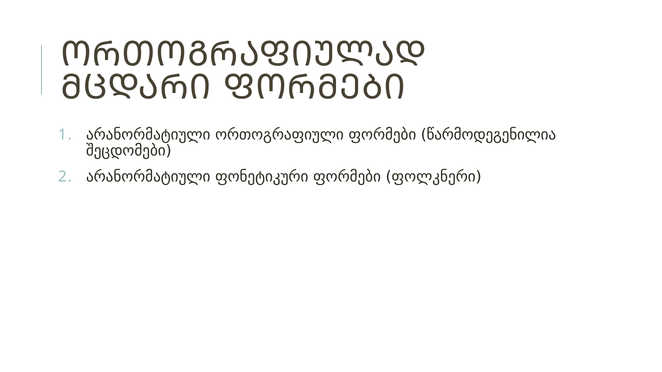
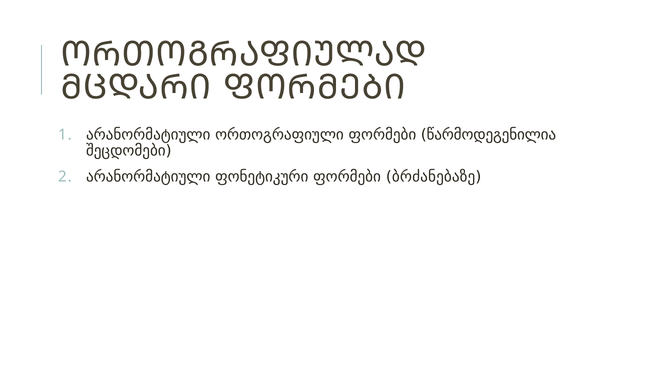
ფოლკნერი: ფოლკნერი -> ბრძანებაზე (434, 177)
